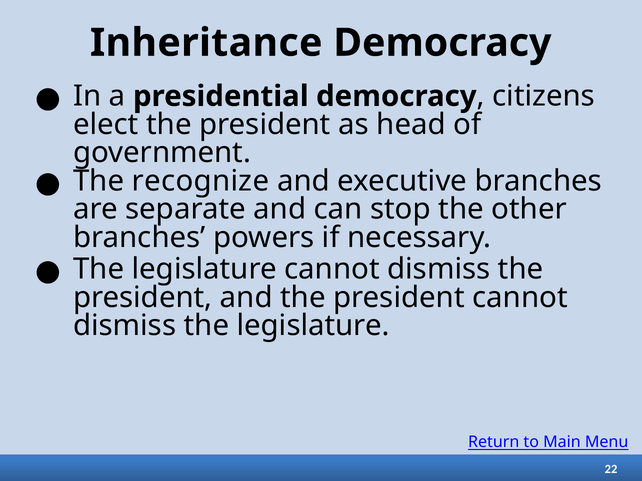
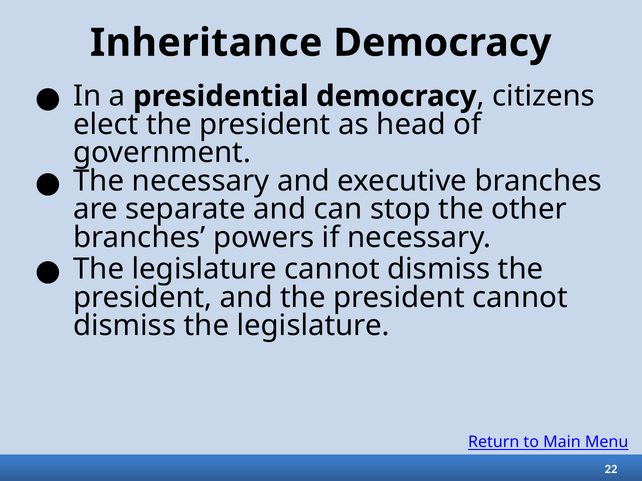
The recognize: recognize -> necessary (201, 181)
